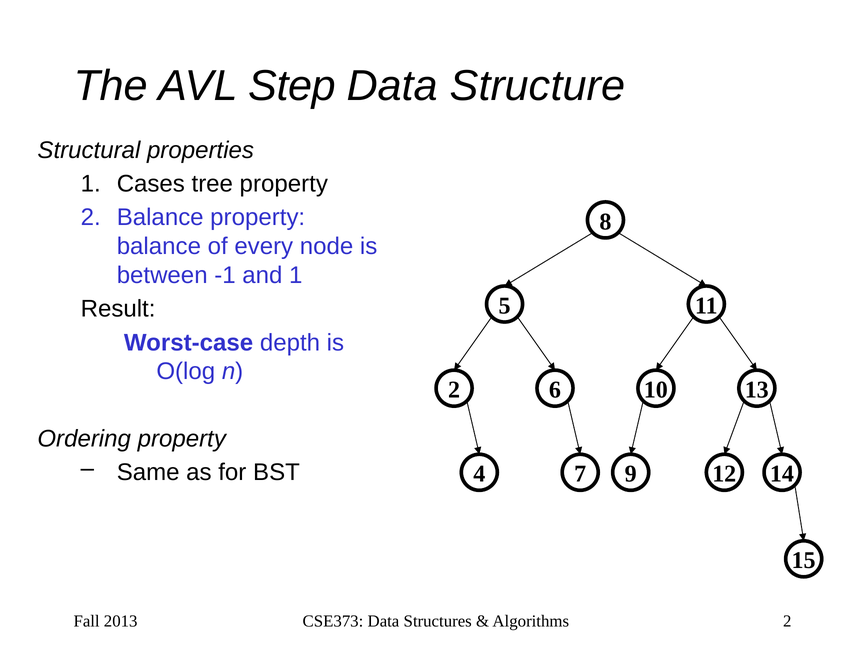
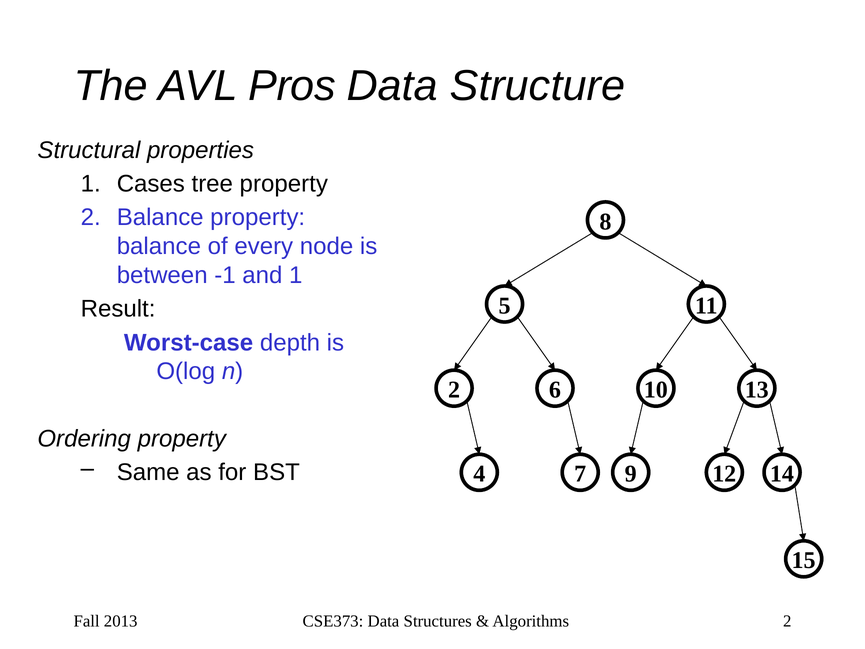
Step: Step -> Pros (292, 86)
